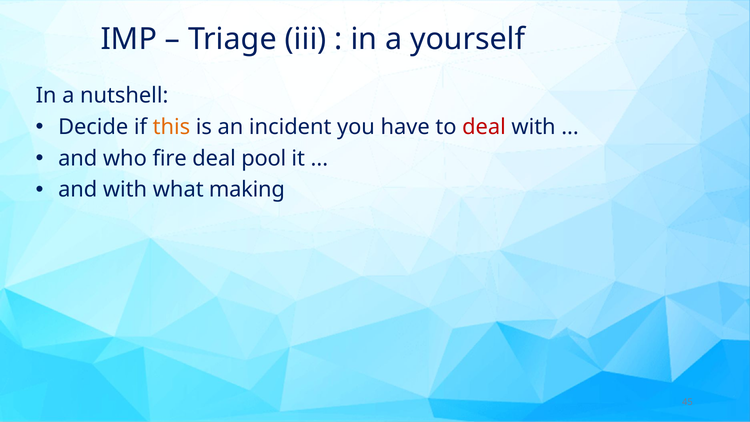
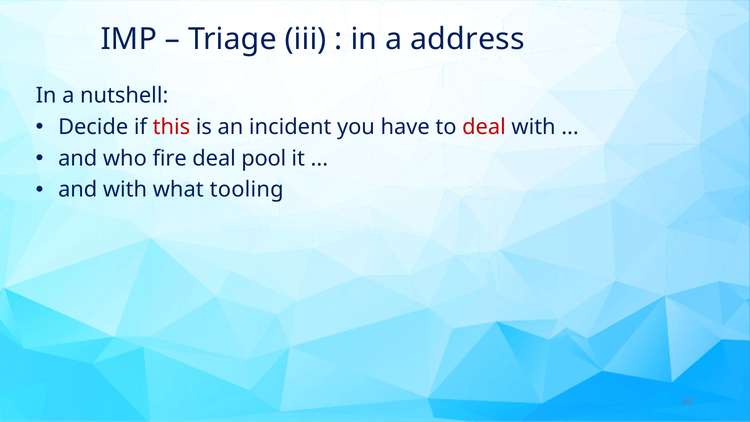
yourself: yourself -> address (467, 39)
this colour: orange -> red (171, 127)
making: making -> tooling (247, 190)
